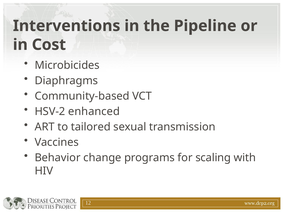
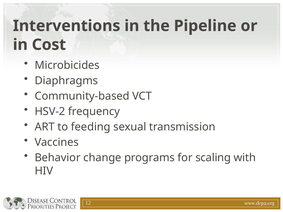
enhanced: enhanced -> frequency (94, 112)
tailored: tailored -> feeding (91, 127)
